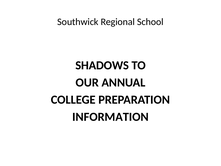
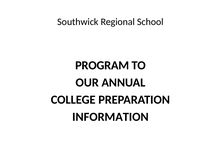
SHADOWS: SHADOWS -> PROGRAM (102, 65)
